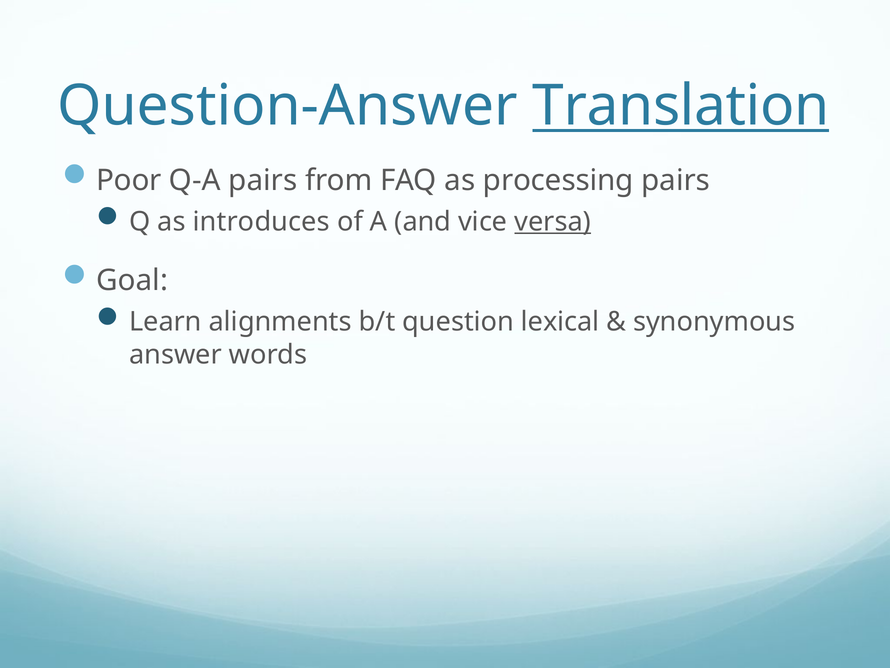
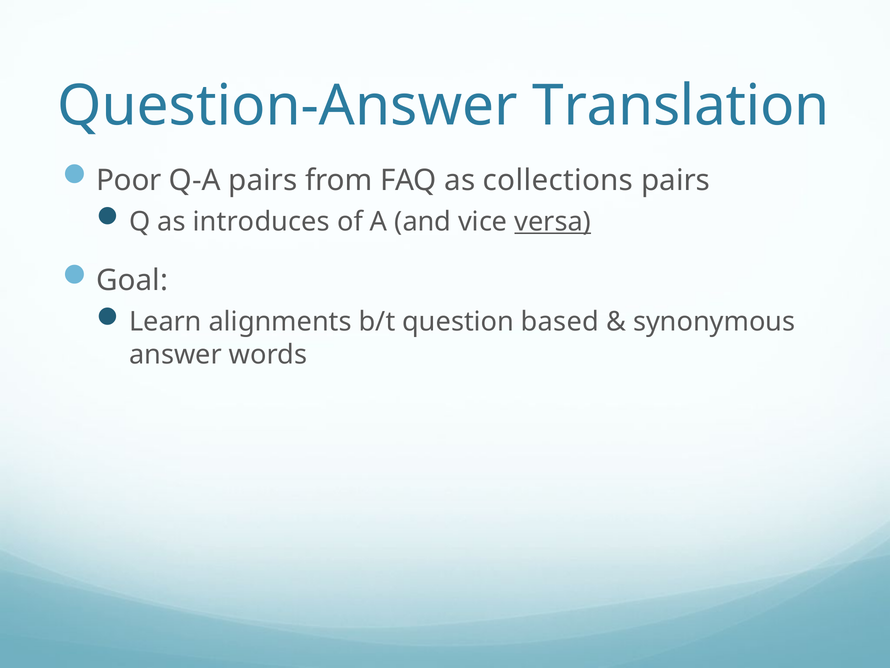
Translation underline: present -> none (681, 106)
processing: processing -> collections (558, 180)
lexical: lexical -> based (560, 322)
